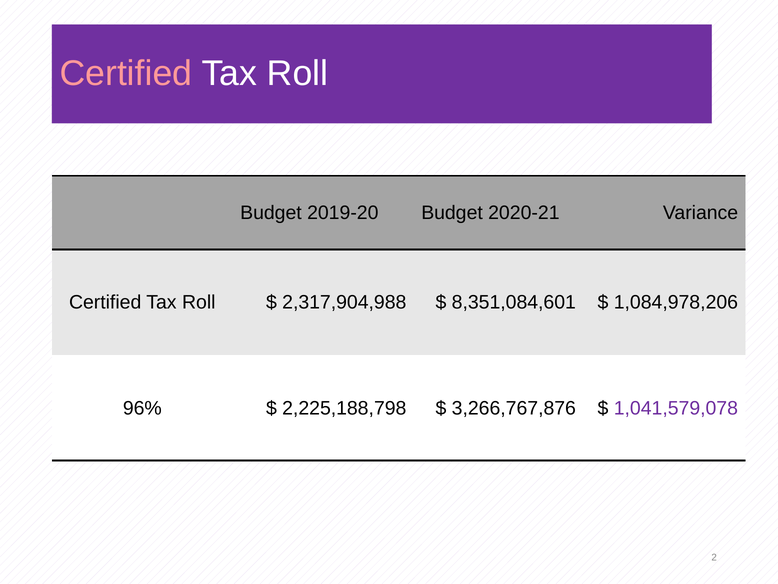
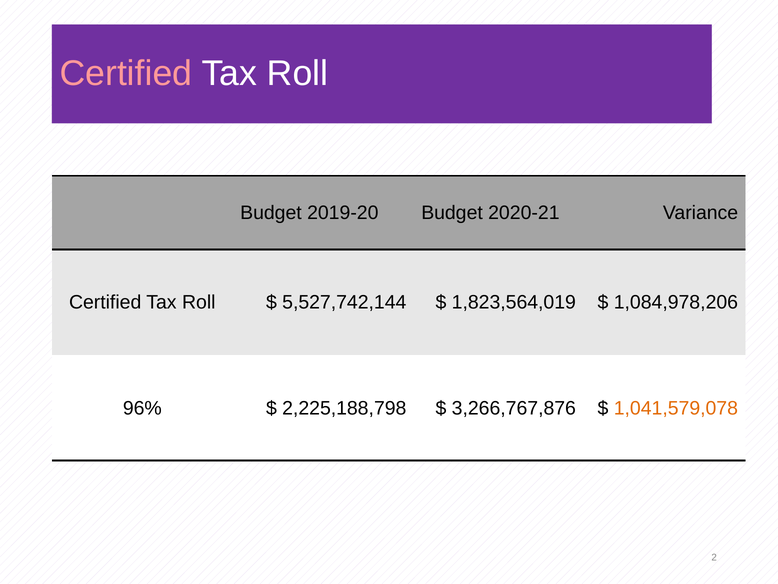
2,317,904,988: 2,317,904,988 -> 5,527,742,144 (344, 302)
8,351,084,601: 8,351,084,601 -> 1,823,564,019 (514, 302)
1,041,579,078 colour: purple -> orange (676, 408)
